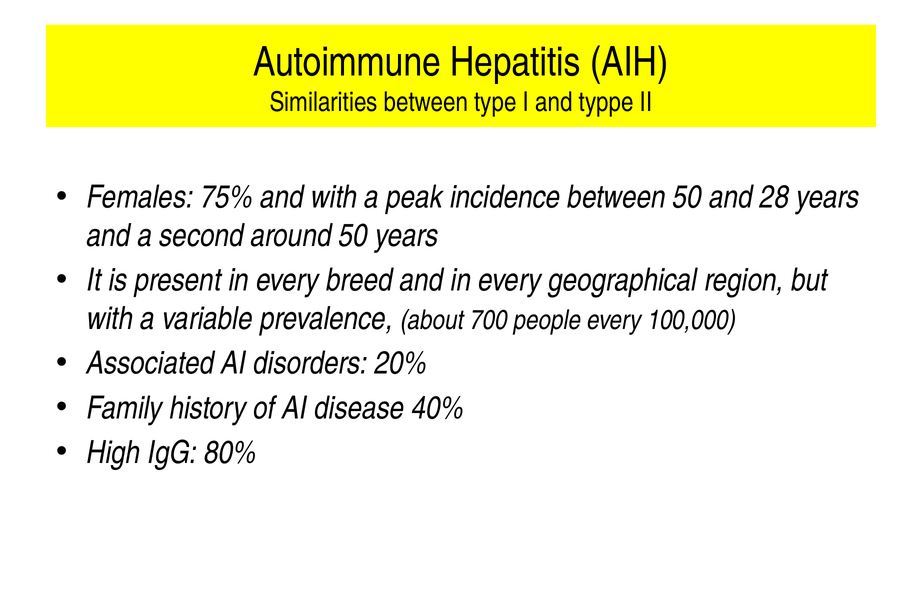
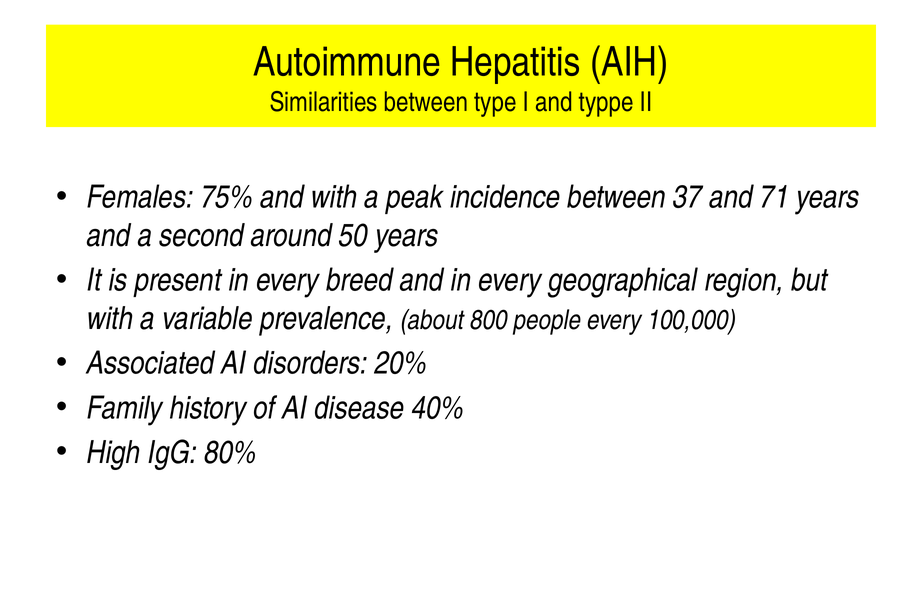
between 50: 50 -> 37 (687, 197)
28: 28 -> 71 (775, 197)
700: 700 -> 800 (489, 320)
